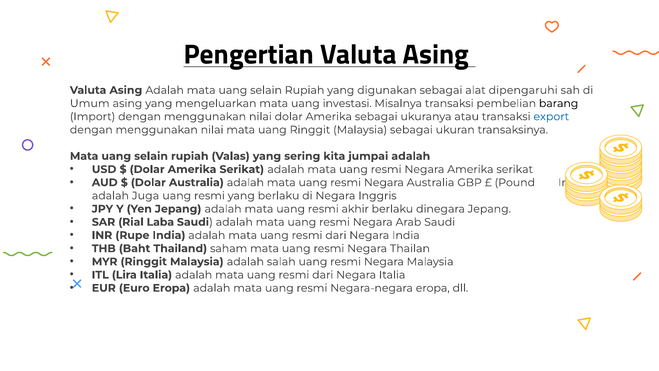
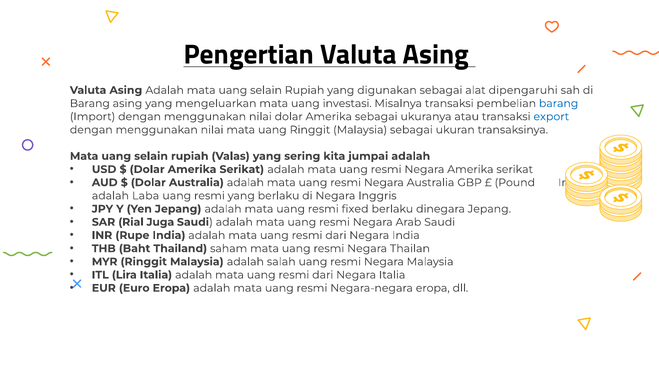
Umum: Umum -> Barang (90, 103)
barang colour: black -> blue (559, 103)
Juga: Juga -> Laba (146, 196)
akhir: akhir -> fixed (355, 209)
Laba: Laba -> Juga (160, 222)
